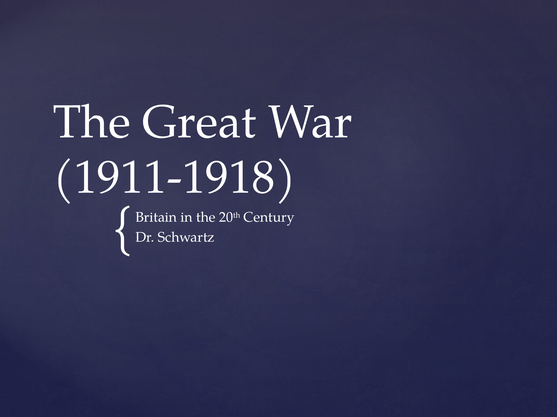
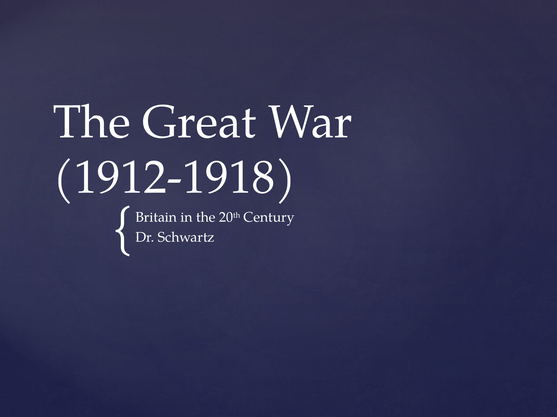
1911-1918: 1911-1918 -> 1912-1918 (175, 178)
